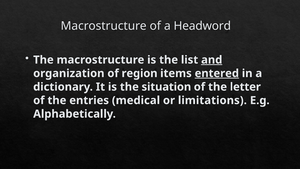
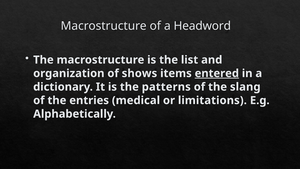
and underline: present -> none (212, 60)
region: region -> shows (139, 73)
situation: situation -> patterns (166, 87)
letter: letter -> slang (245, 87)
